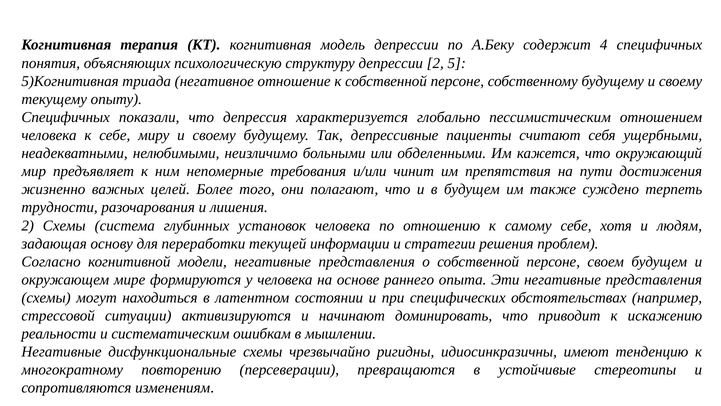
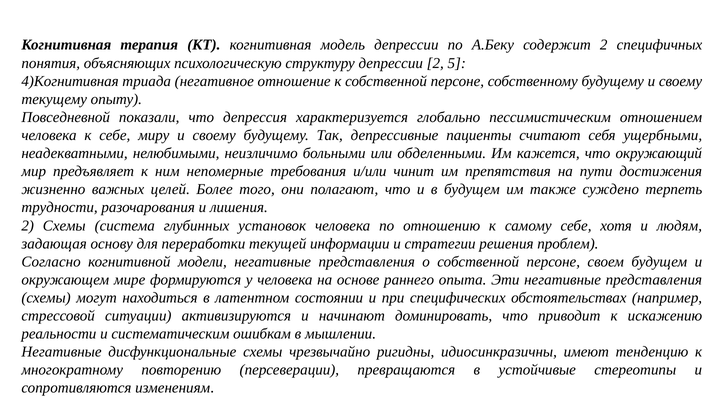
содержит 4: 4 -> 2 (604, 45)
5)Когнитивная: 5)Когнитивная -> 4)Когнитивная (70, 81)
Специфичных: Специфичных -> Повседневной (66, 117)
